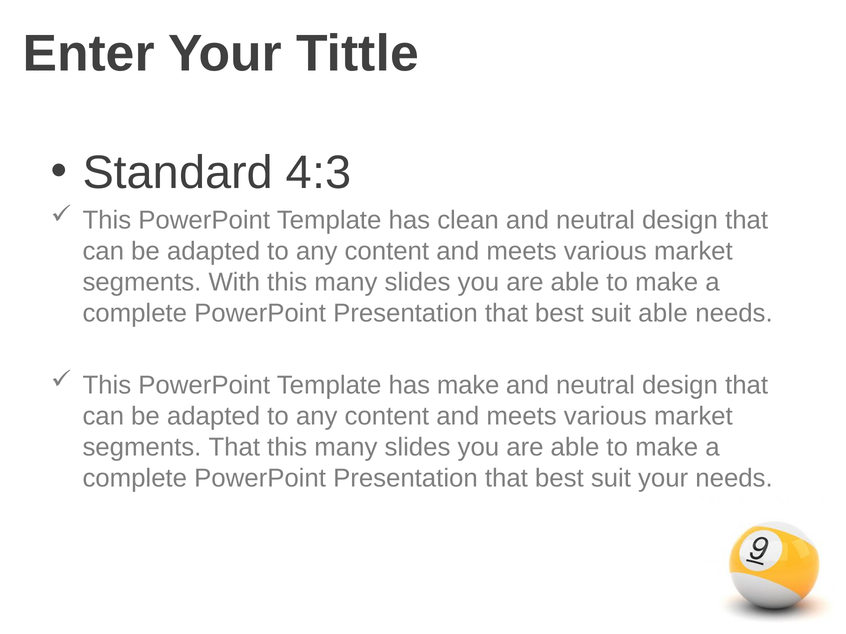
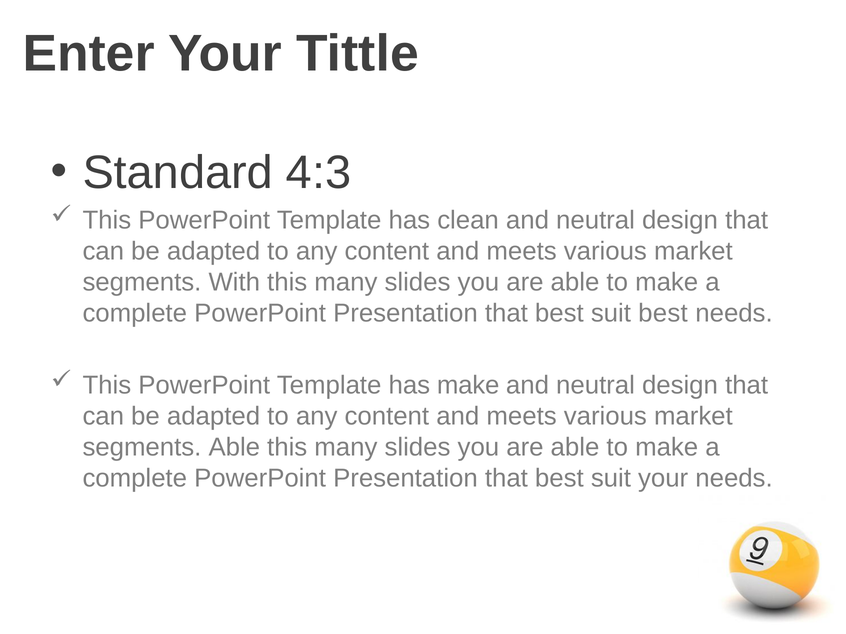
suit able: able -> best (663, 313)
segments That: That -> Able (234, 448)
